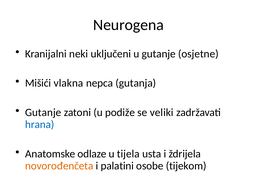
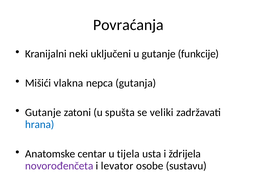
Neurogena: Neurogena -> Povraćanja (128, 25)
osjetne: osjetne -> funkcije (198, 54)
podiže: podiže -> spušta (120, 112)
odlaze: odlaze -> centar (92, 154)
novorođenčeta colour: orange -> purple (59, 166)
palatini: palatini -> levator (117, 166)
tijekom: tijekom -> sustavu (186, 166)
